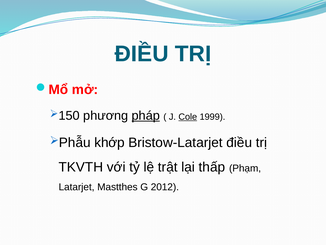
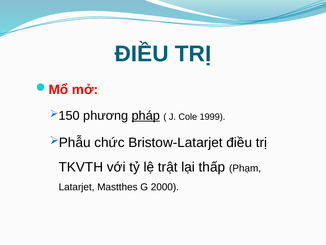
Cole underline: present -> none (188, 117)
khớp: khớp -> chức (109, 142)
2012: 2012 -> 2000 (165, 187)
